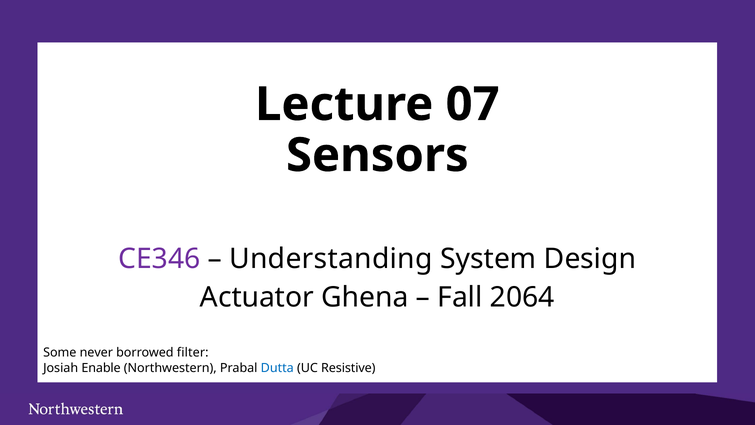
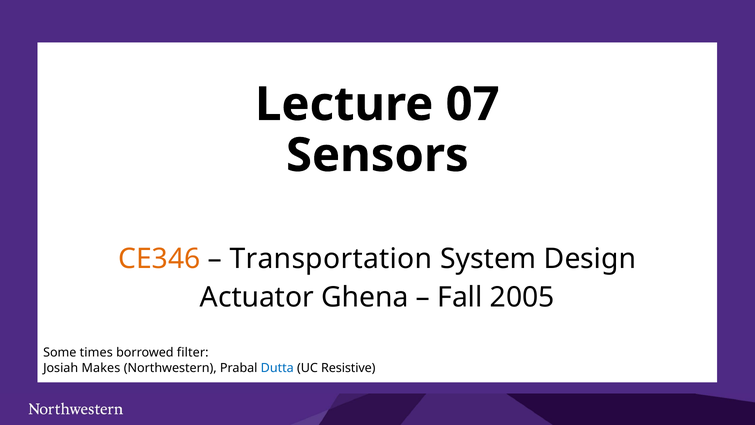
CE346 colour: purple -> orange (159, 259)
Understanding: Understanding -> Transportation (331, 259)
2064: 2064 -> 2005 (522, 297)
never: never -> times (96, 353)
Enable: Enable -> Makes (101, 368)
